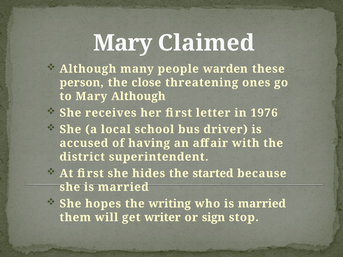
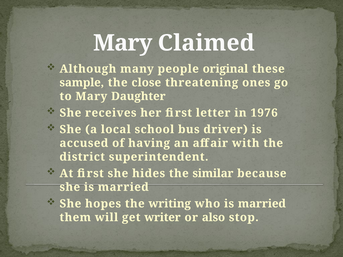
warden: warden -> original (225, 69)
person: person -> sample (82, 83)
Mary Although: Although -> Daughter (138, 96)
started: started -> similar (213, 174)
sign: sign -> also (213, 218)
